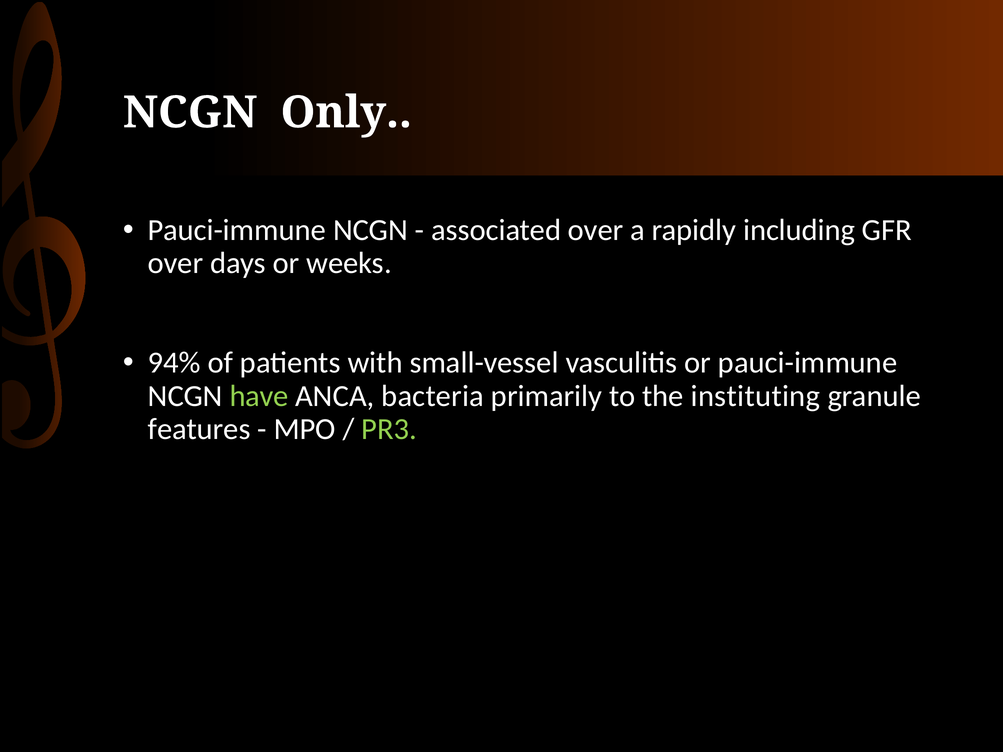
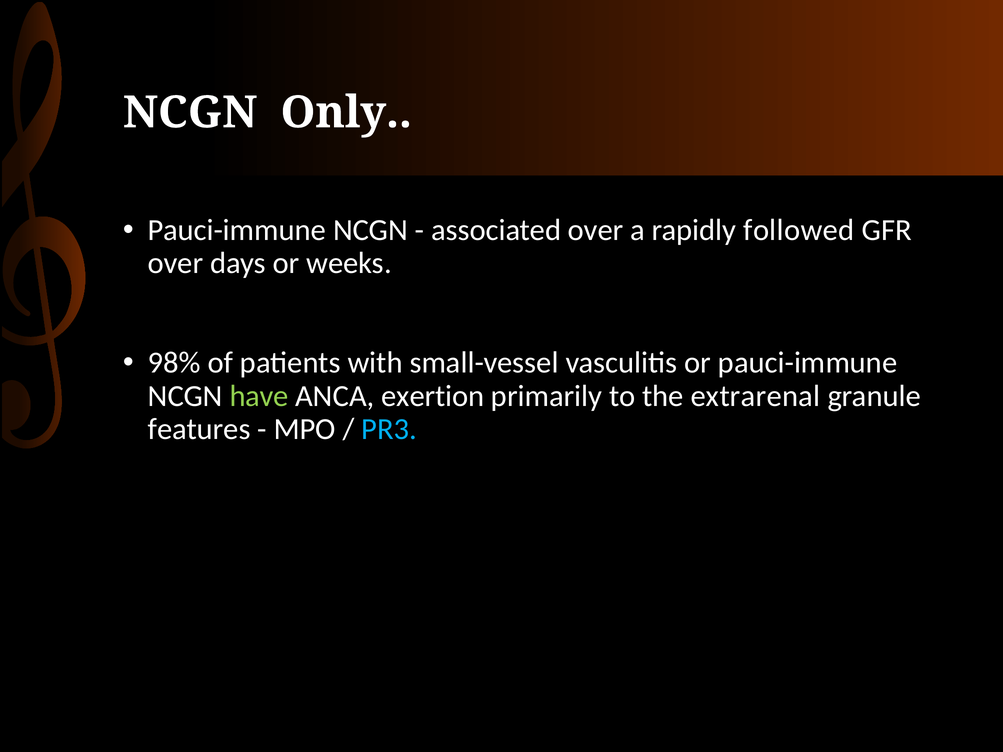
including: including -> followed (799, 230)
94%: 94% -> 98% (174, 363)
bacteria: bacteria -> exertion (433, 396)
instituting: instituting -> extrarenal (755, 396)
PR3 colour: light green -> light blue (389, 429)
